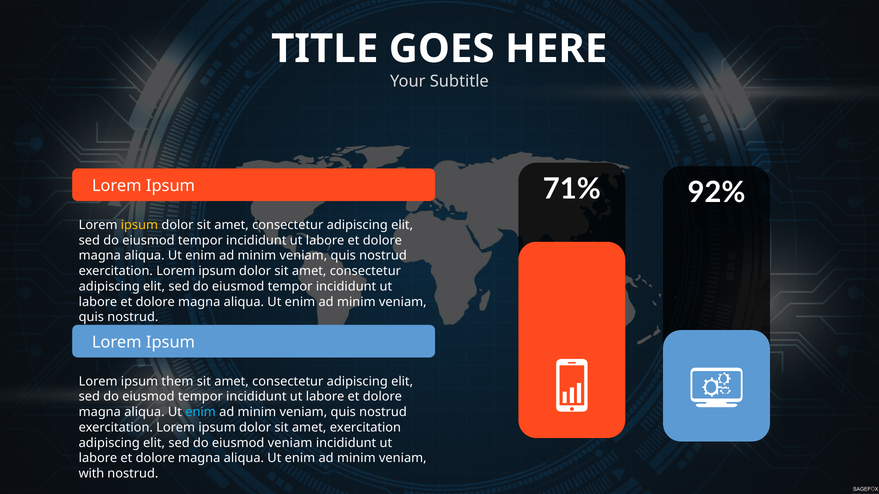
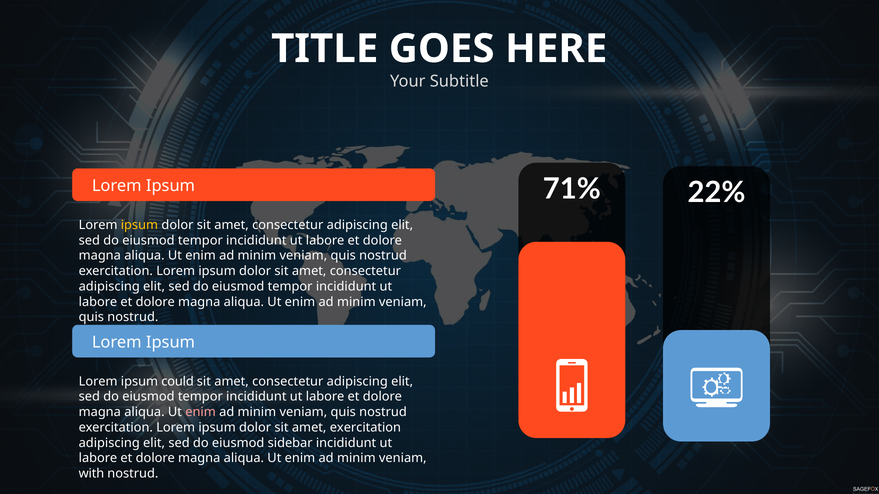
92%: 92% -> 22% (716, 193)
them: them -> could (178, 382)
enim colour: light blue -> pink (201, 412)
eiusmod veniam: veniam -> sidebar (290, 443)
